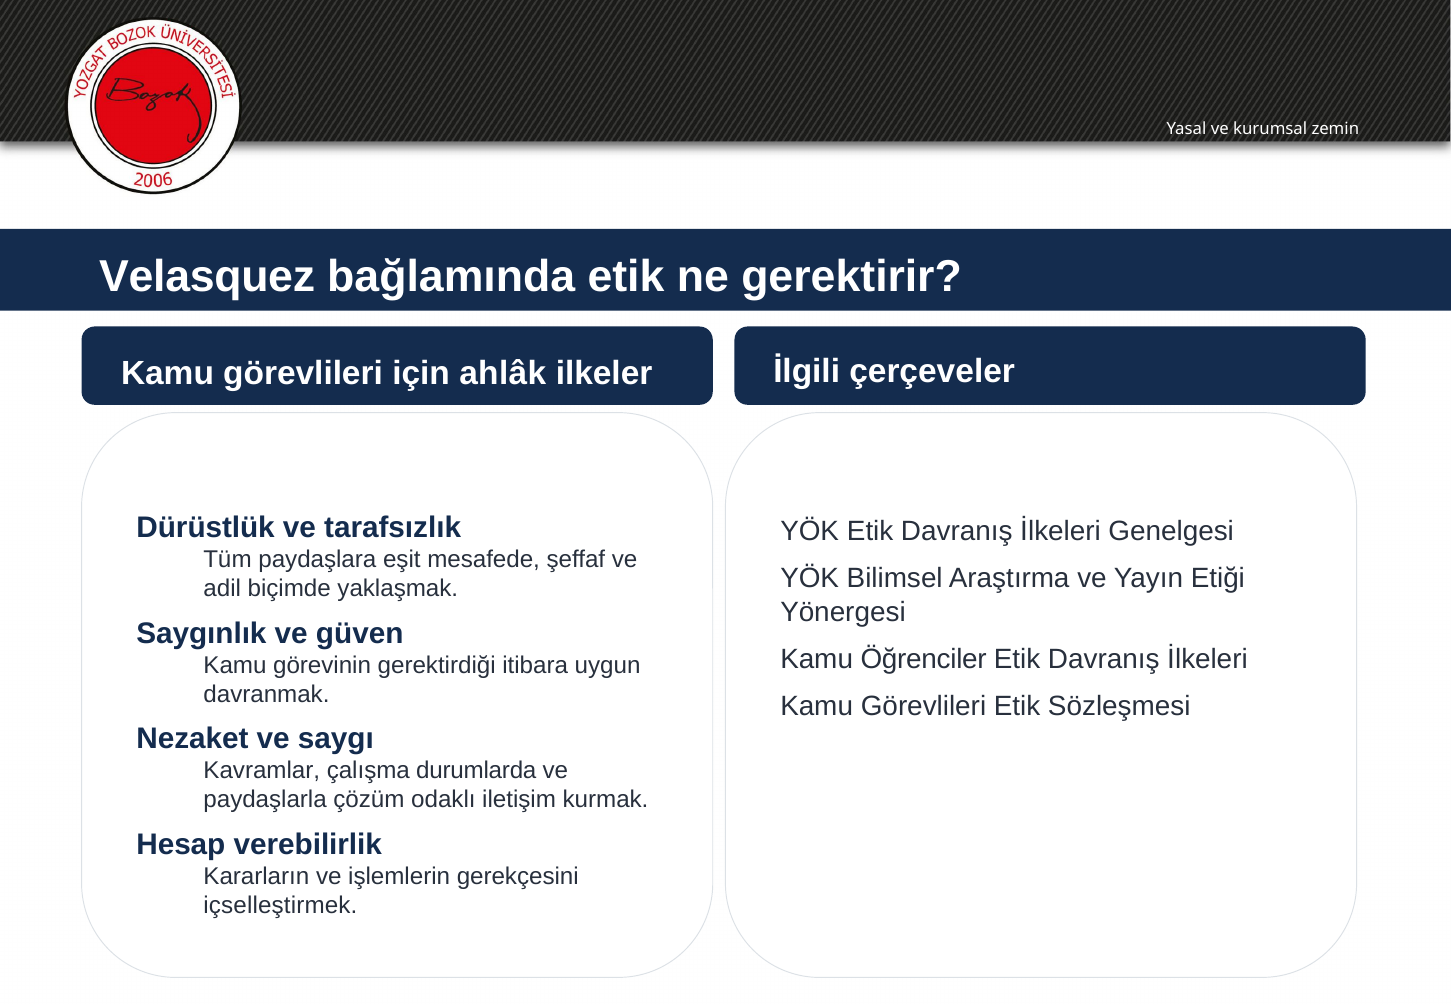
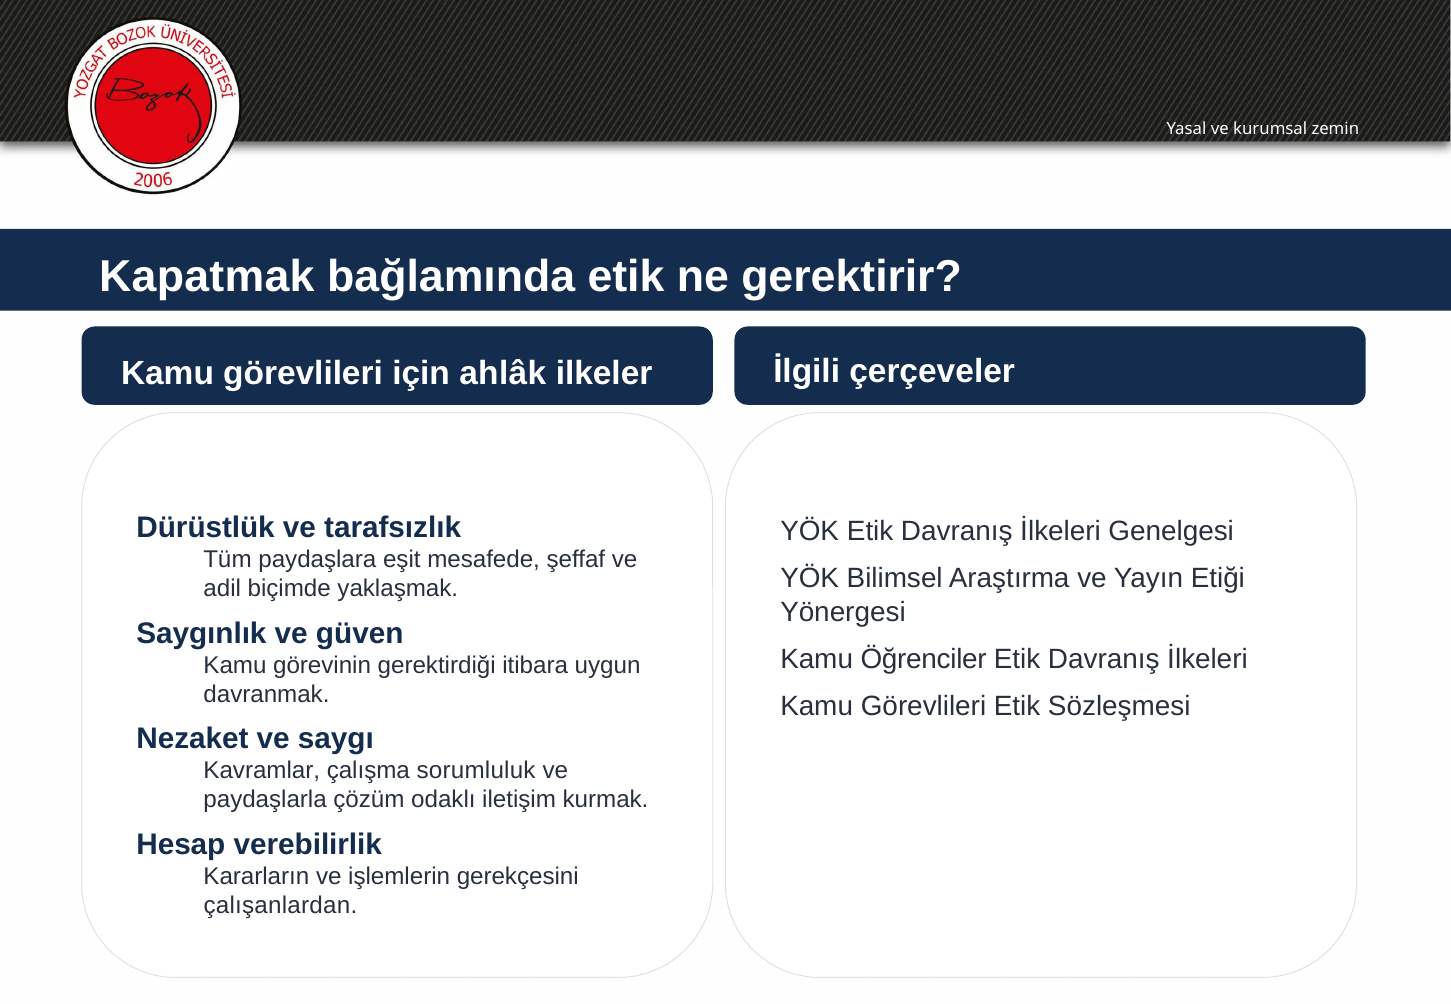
Velasquez: Velasquez -> Kapatmak (207, 277)
durumlarda: durumlarda -> sorumluluk (476, 771)
içselleştirmek: içselleştirmek -> çalışanlardan (280, 906)
